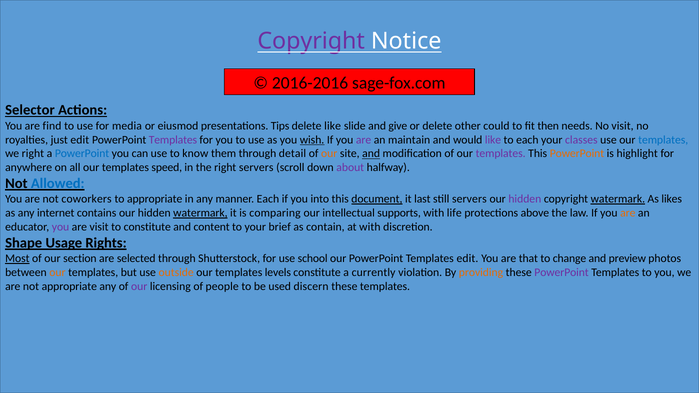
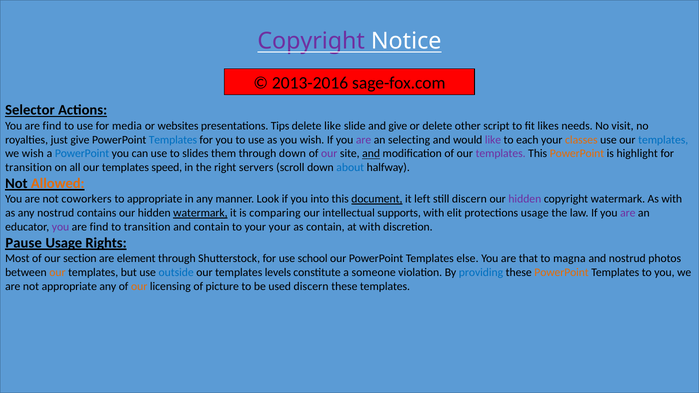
2016-2016: 2016-2016 -> 2013-2016 (310, 83)
eiusmod: eiusmod -> websites (178, 126)
could: could -> script (496, 126)
then: then -> likes (548, 126)
just edit: edit -> give (80, 140)
Templates colour: purple -> blue (173, 140)
wish underline: present -> none (312, 140)
maintain: maintain -> selecting (409, 140)
classes colour: purple -> orange (581, 140)
we right: right -> wish (33, 154)
know: know -> slides (195, 154)
through detail: detail -> down (292, 154)
our colour: orange -> purple (329, 154)
anywhere: anywhere -> transition (29, 168)
about colour: purple -> blue (350, 168)
Allowed colour: blue -> orange (58, 184)
manner Each: Each -> Look (268, 199)
last: last -> left (422, 199)
still servers: servers -> discern (469, 199)
watermark underline: present -> none (618, 199)
As likes: likes -> with (672, 199)
any internet: internet -> nostrud (56, 213)
life: life -> elit (454, 213)
protections above: above -> usage (535, 213)
are colour: orange -> purple (628, 213)
visit: visit -> find (99, 227)
to constitute: constitute -> transition (147, 227)
and content: content -> contain (212, 227)
your brief: brief -> your (280, 227)
Shape: Shape -> Pause (24, 243)
Most underline: present -> none (17, 259)
selected: selected -> element (136, 259)
Templates edit: edit -> else (467, 259)
change: change -> magna (569, 259)
and preview: preview -> nostrud (627, 259)
outside colour: orange -> blue (176, 273)
currently: currently -> someone (374, 273)
providing colour: orange -> blue (481, 273)
PowerPoint colour: purple -> orange (562, 273)
our colour: purple -> orange (139, 286)
people: people -> picture (222, 286)
